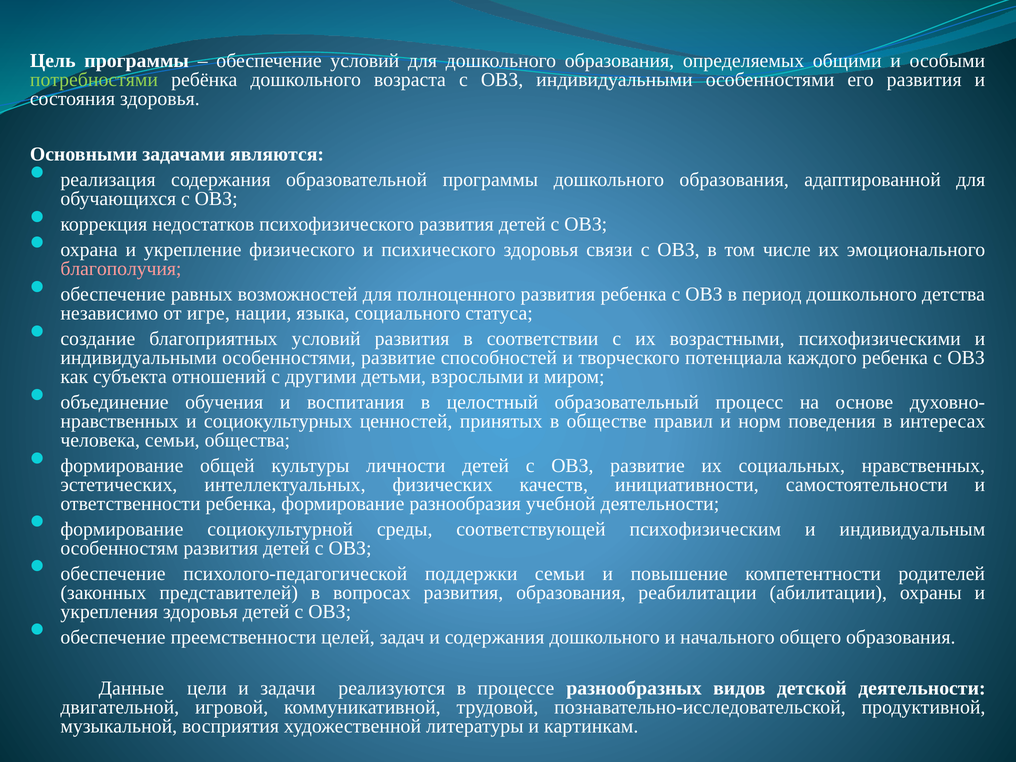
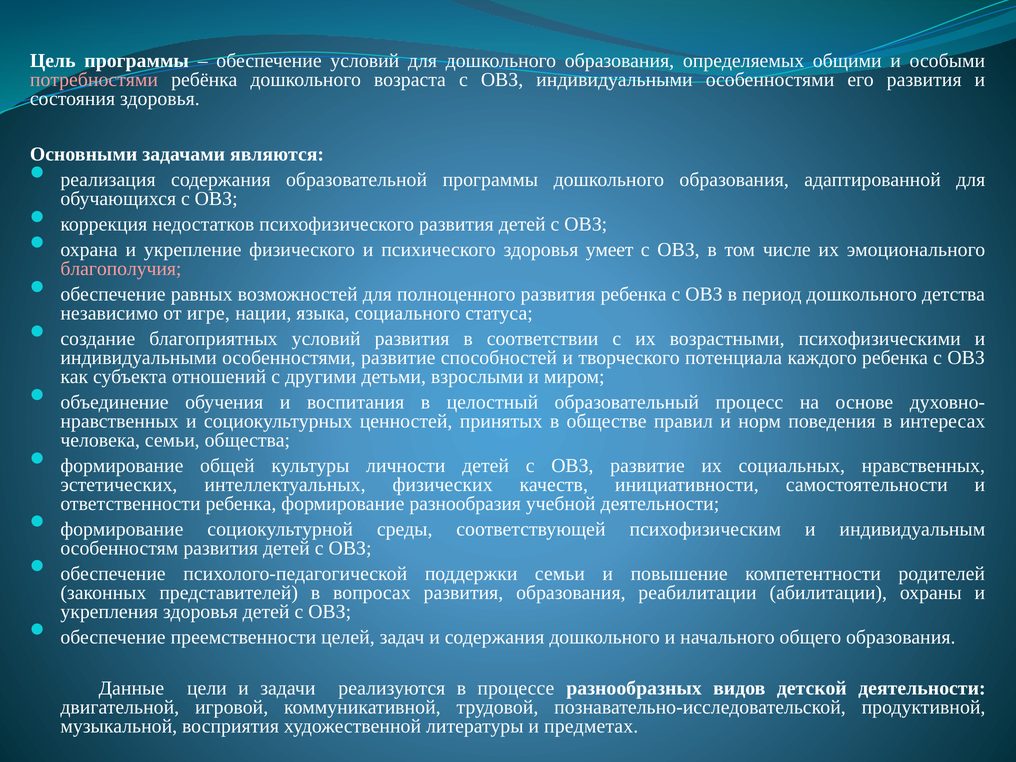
потребностями colour: light green -> pink (94, 80)
связи: связи -> умеет (610, 250)
картинкам: картинкам -> предметах (591, 726)
